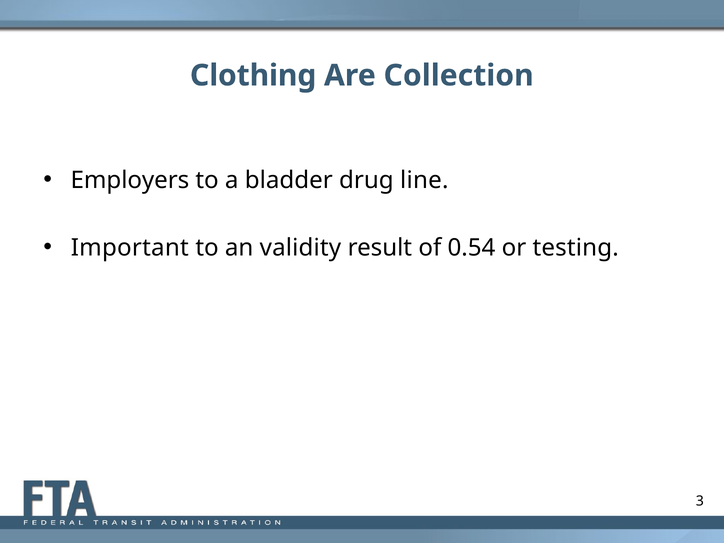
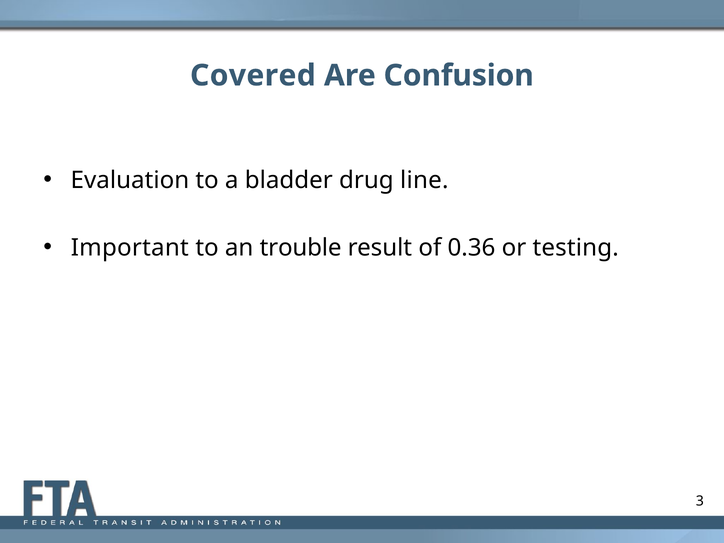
Clothing: Clothing -> Covered (253, 76)
Collection: Collection -> Confusion (459, 76)
Employers: Employers -> Evaluation (130, 180)
validity: validity -> trouble (301, 248)
0.54: 0.54 -> 0.36 (471, 248)
